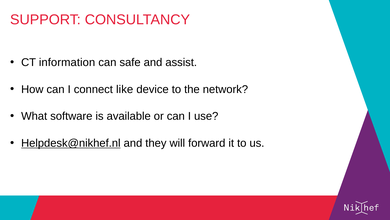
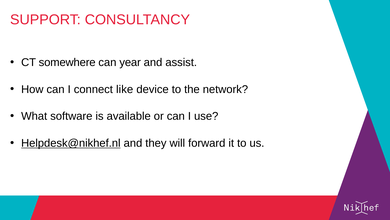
information: information -> somewhere (67, 62)
safe: safe -> year (130, 62)
